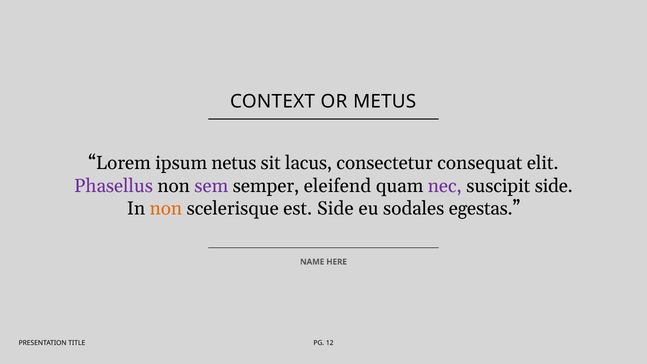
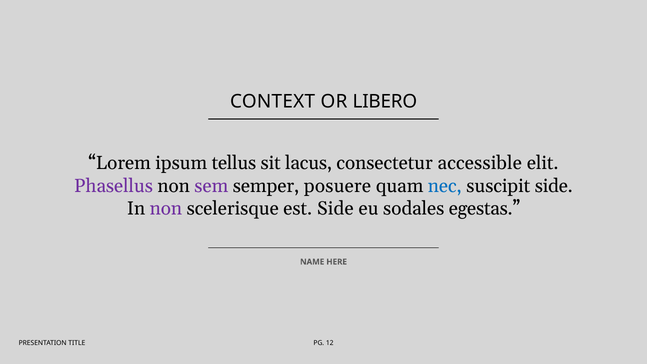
METUS: METUS -> LIBERO (385, 101)
netus: netus -> tellus (234, 163)
consequat: consequat -> accessible (480, 163)
eleifend: eleifend -> posuere (337, 186)
nec colour: purple -> blue (445, 186)
non colour: orange -> purple (166, 209)
